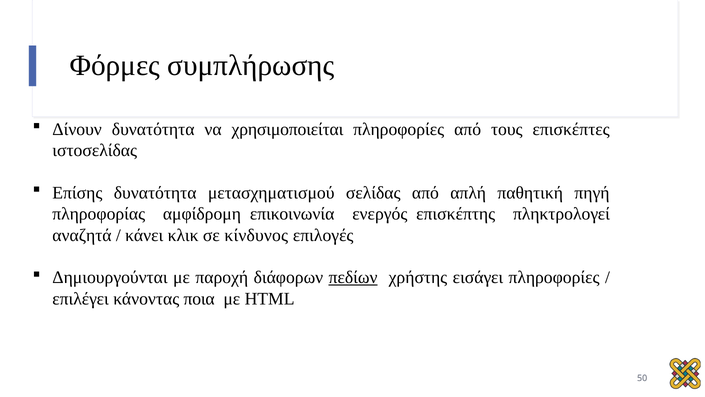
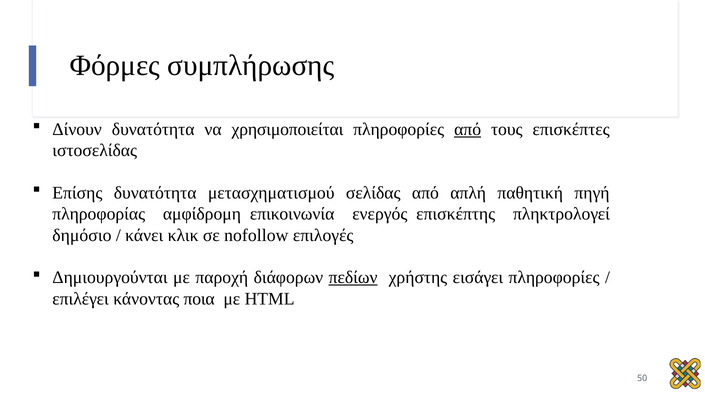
από underline: none -> present (468, 129)
αναζητά: αναζητά -> δημόσιο (82, 235)
κίνδυνος: κίνδυνος -> nofollow (256, 235)
